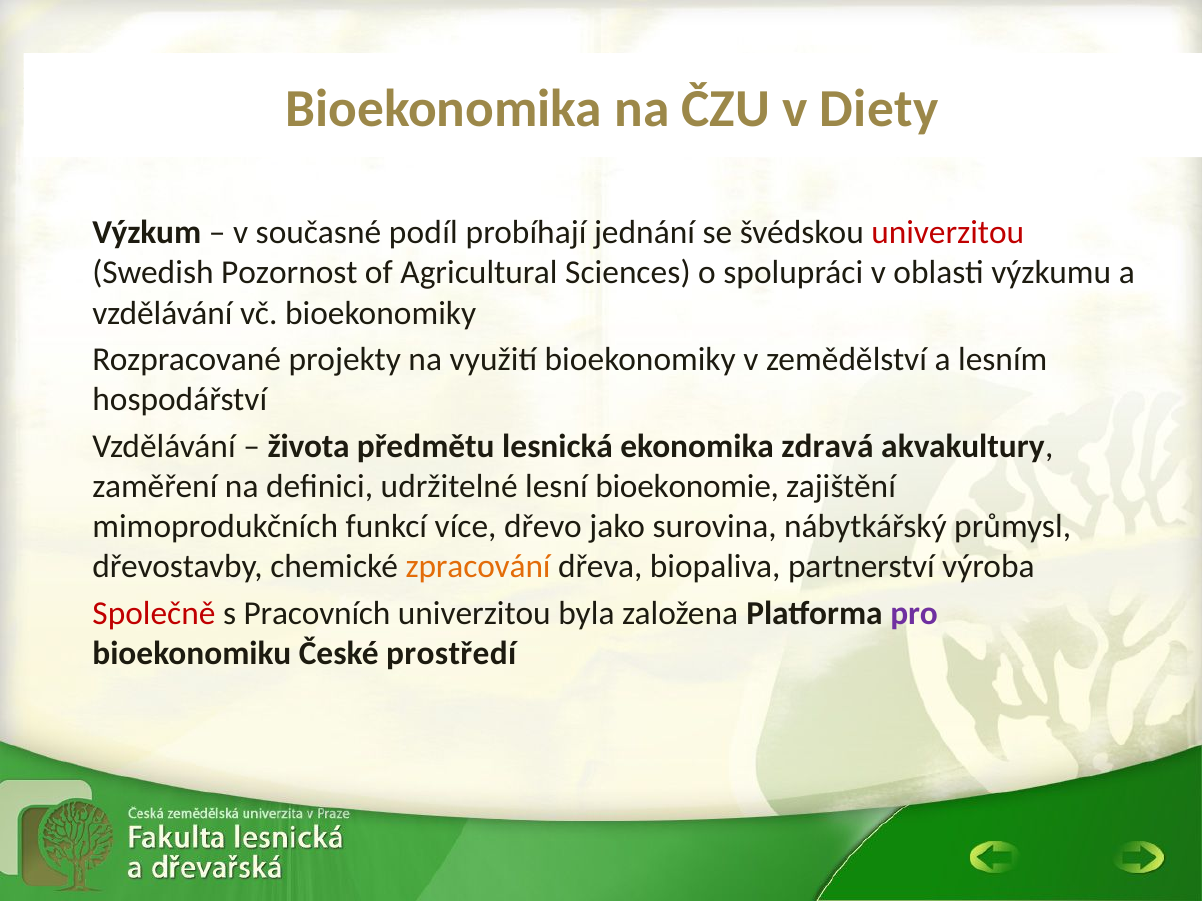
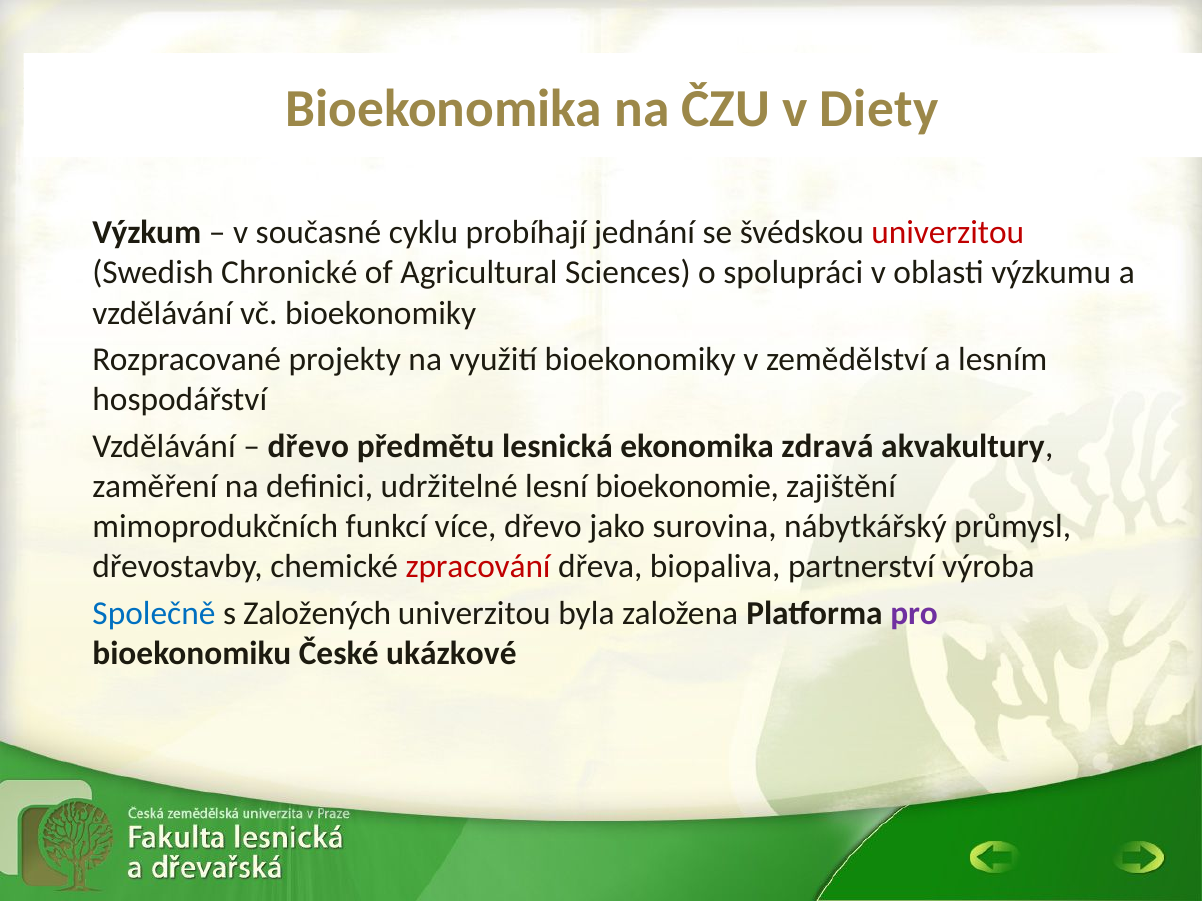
podíl: podíl -> cyklu (423, 233)
Pozornost: Pozornost -> Chronické (289, 273)
života: života -> dřevo (308, 447)
zpracování colour: orange -> red (478, 567)
Společně colour: red -> blue (154, 614)
Pracovních: Pracovních -> Založených (317, 614)
prostředí: prostředí -> ukázkové (451, 654)
